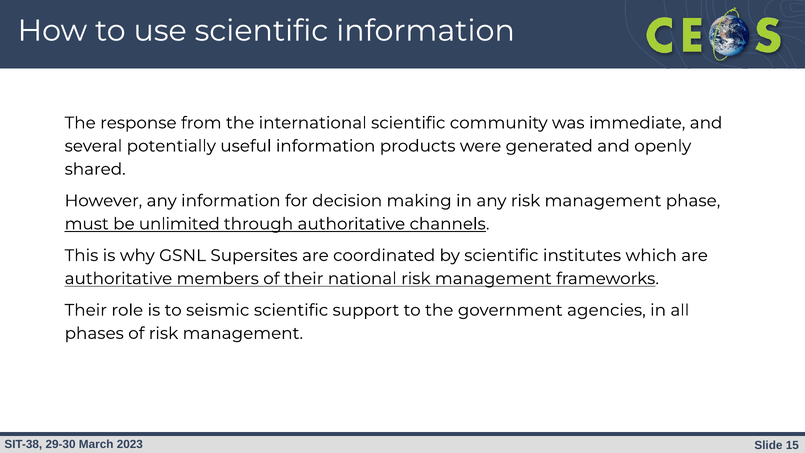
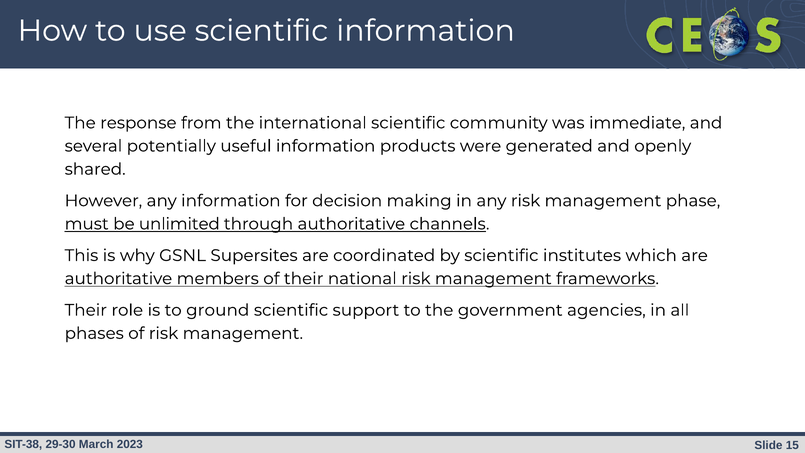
seismic: seismic -> ground (218, 310)
